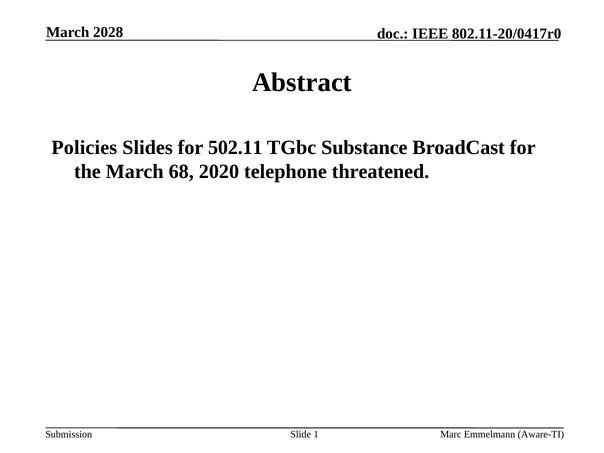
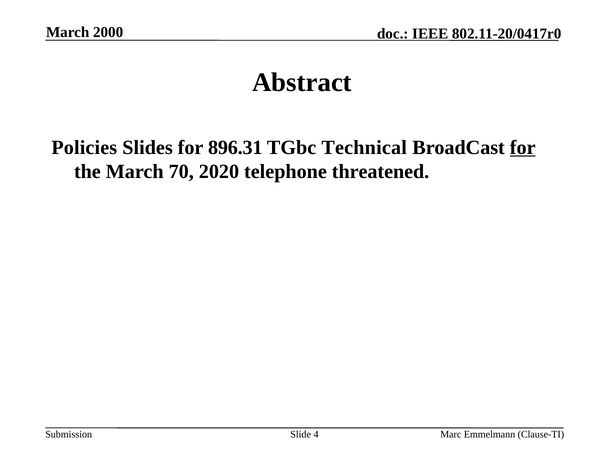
2028: 2028 -> 2000 (108, 32)
502.11: 502.11 -> 896.31 (235, 147)
Substance: Substance -> Technical (364, 147)
for underline: none -> present (523, 147)
68: 68 -> 70 (181, 172)
1: 1 -> 4 (316, 434)
Aware-TI: Aware-TI -> Clause-TI (541, 434)
